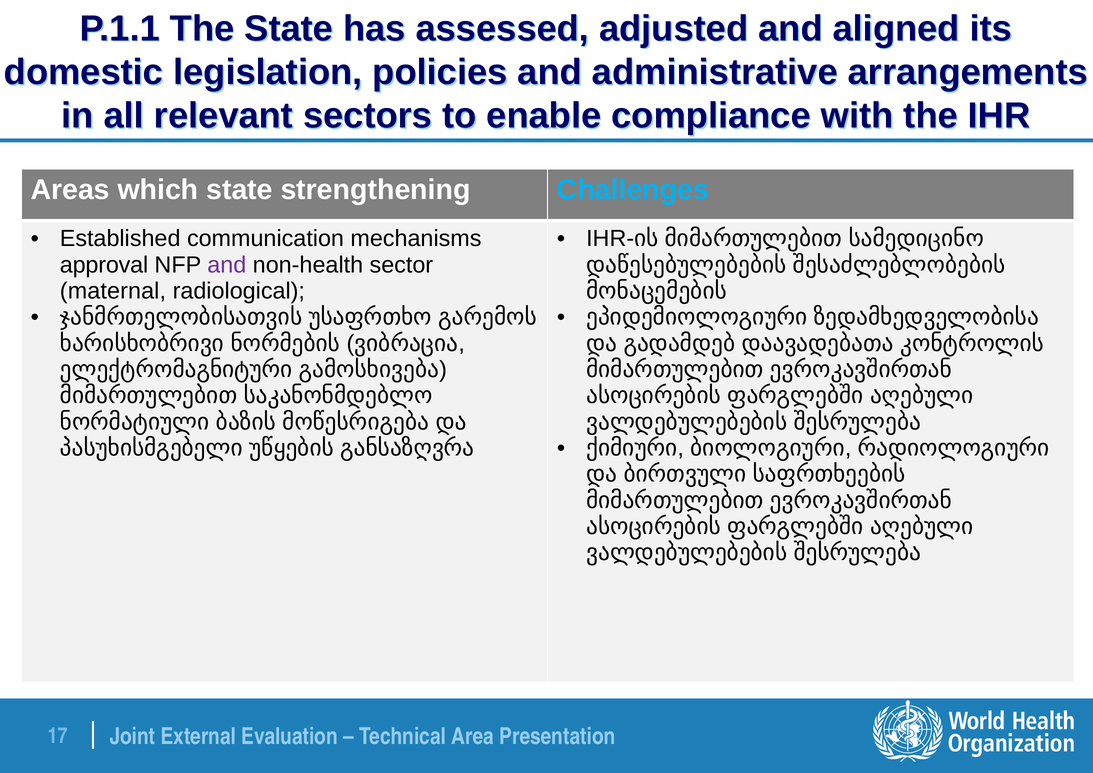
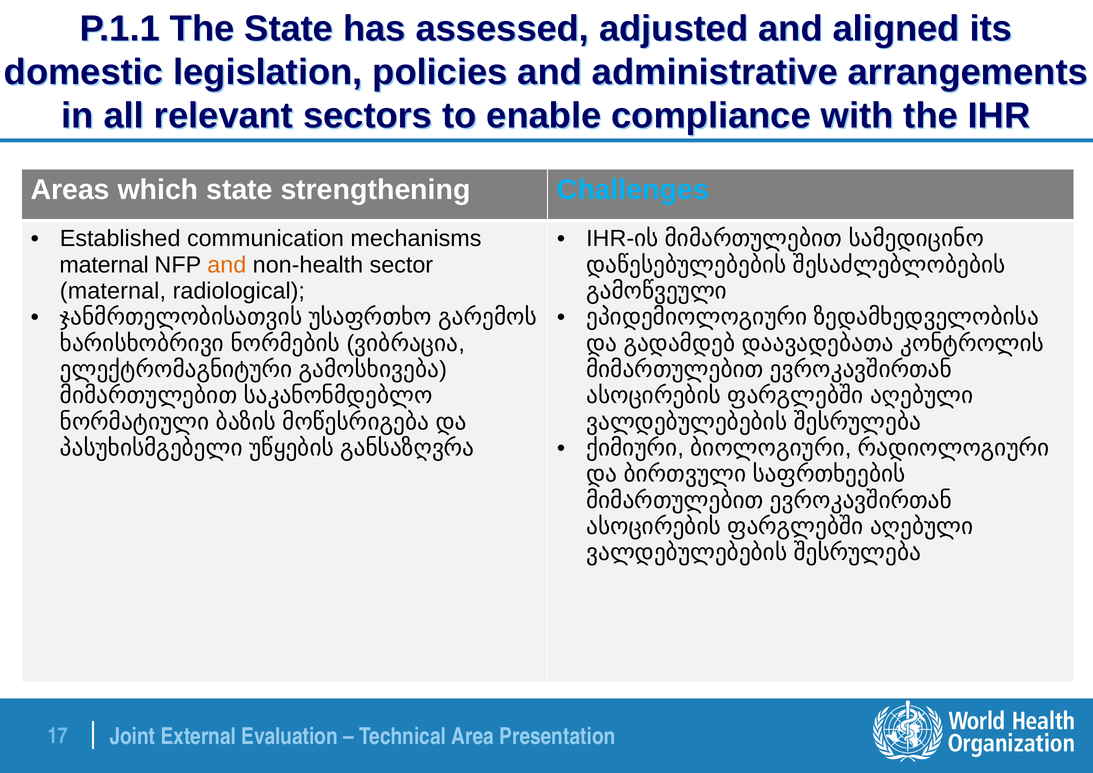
approval: approval -> maternal (104, 265)
and colour: purple -> orange (227, 265)
მონაცემების: მონაცემების -> გამოწვეული (657, 291)
